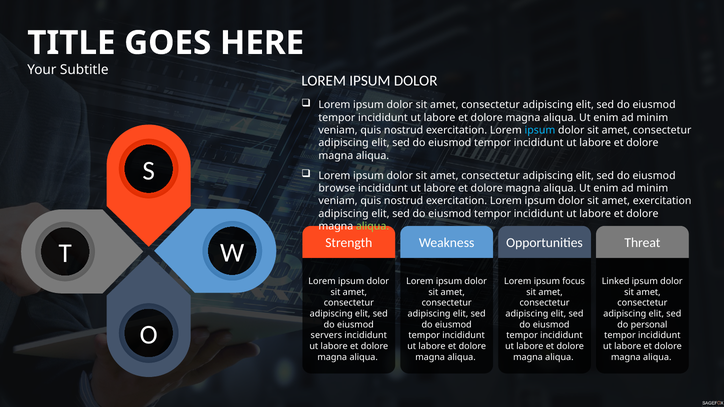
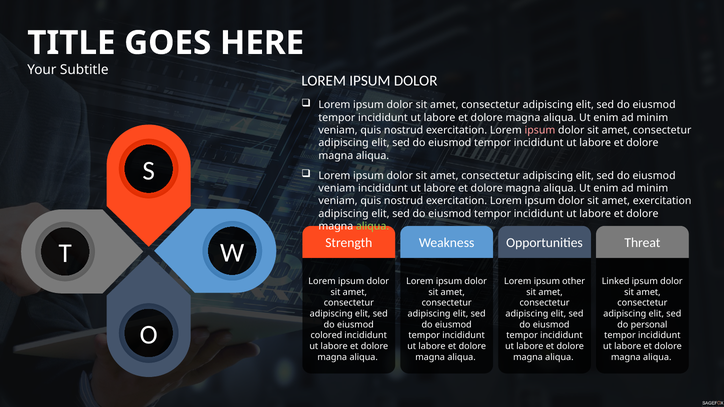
ipsum colour: light blue -> pink (540, 130)
browse: browse -> veniam (337, 188)
focus: focus -> other (574, 281)
servers: servers -> colored (326, 336)
